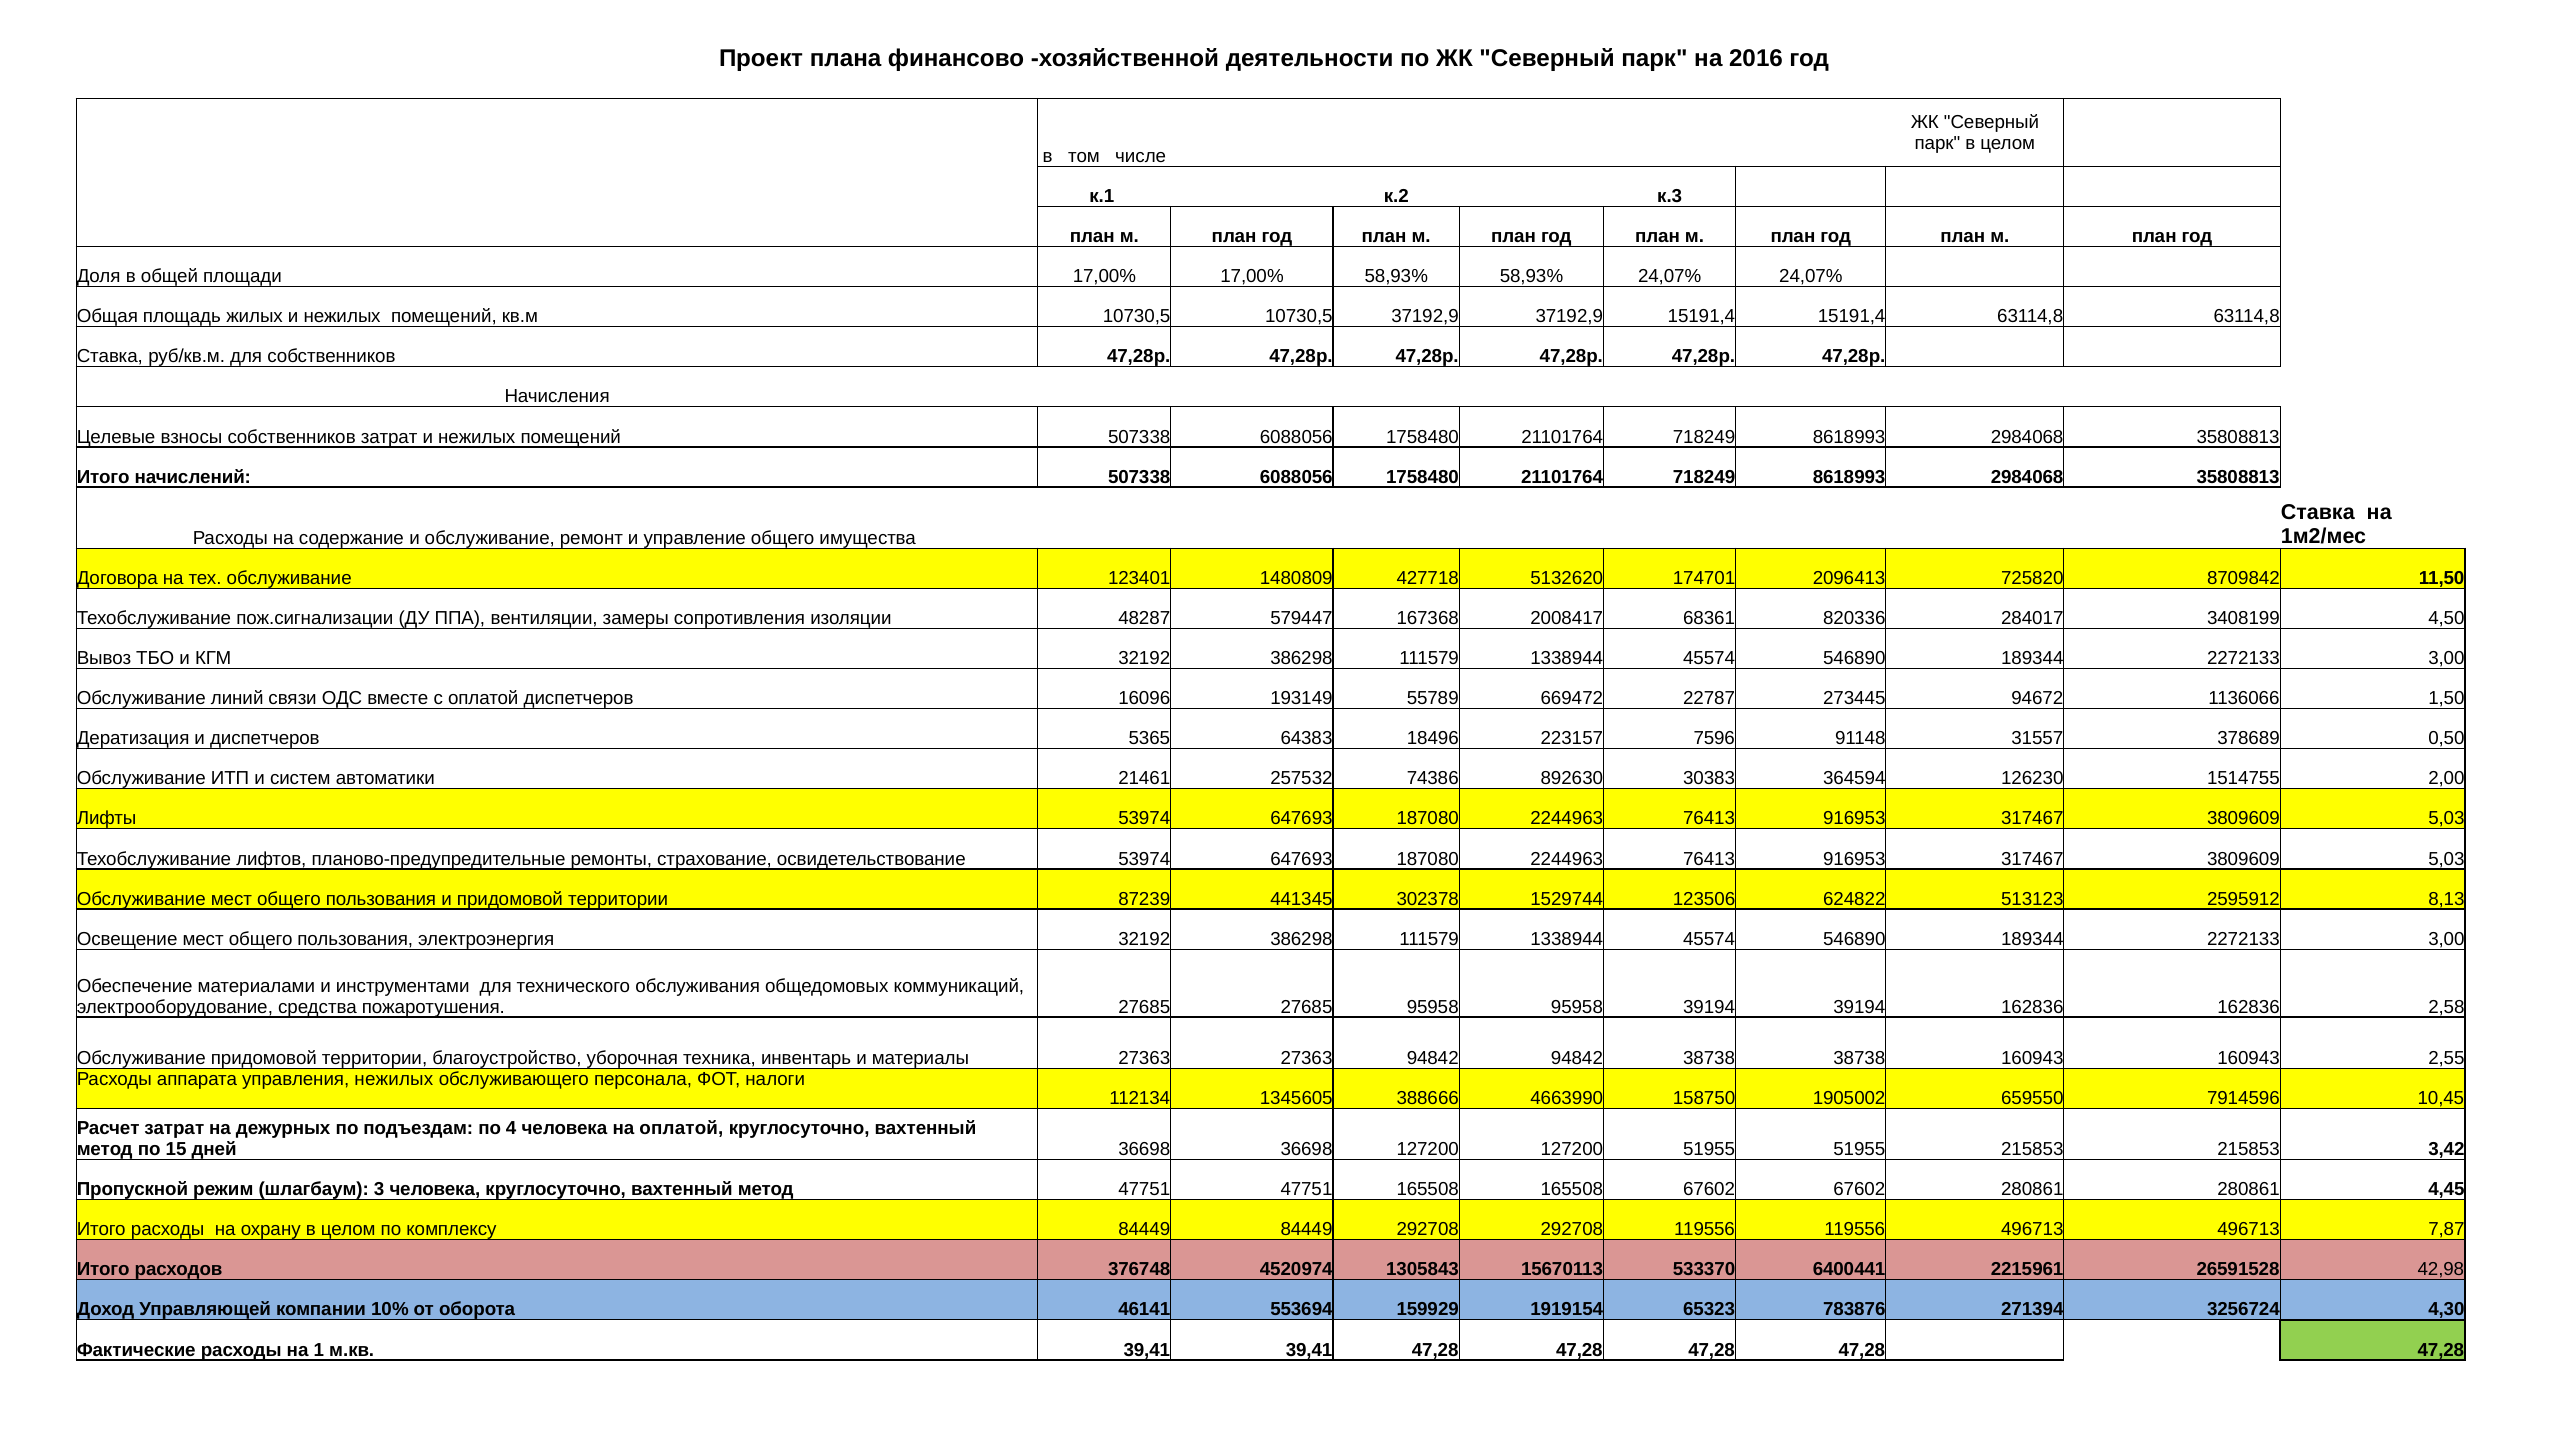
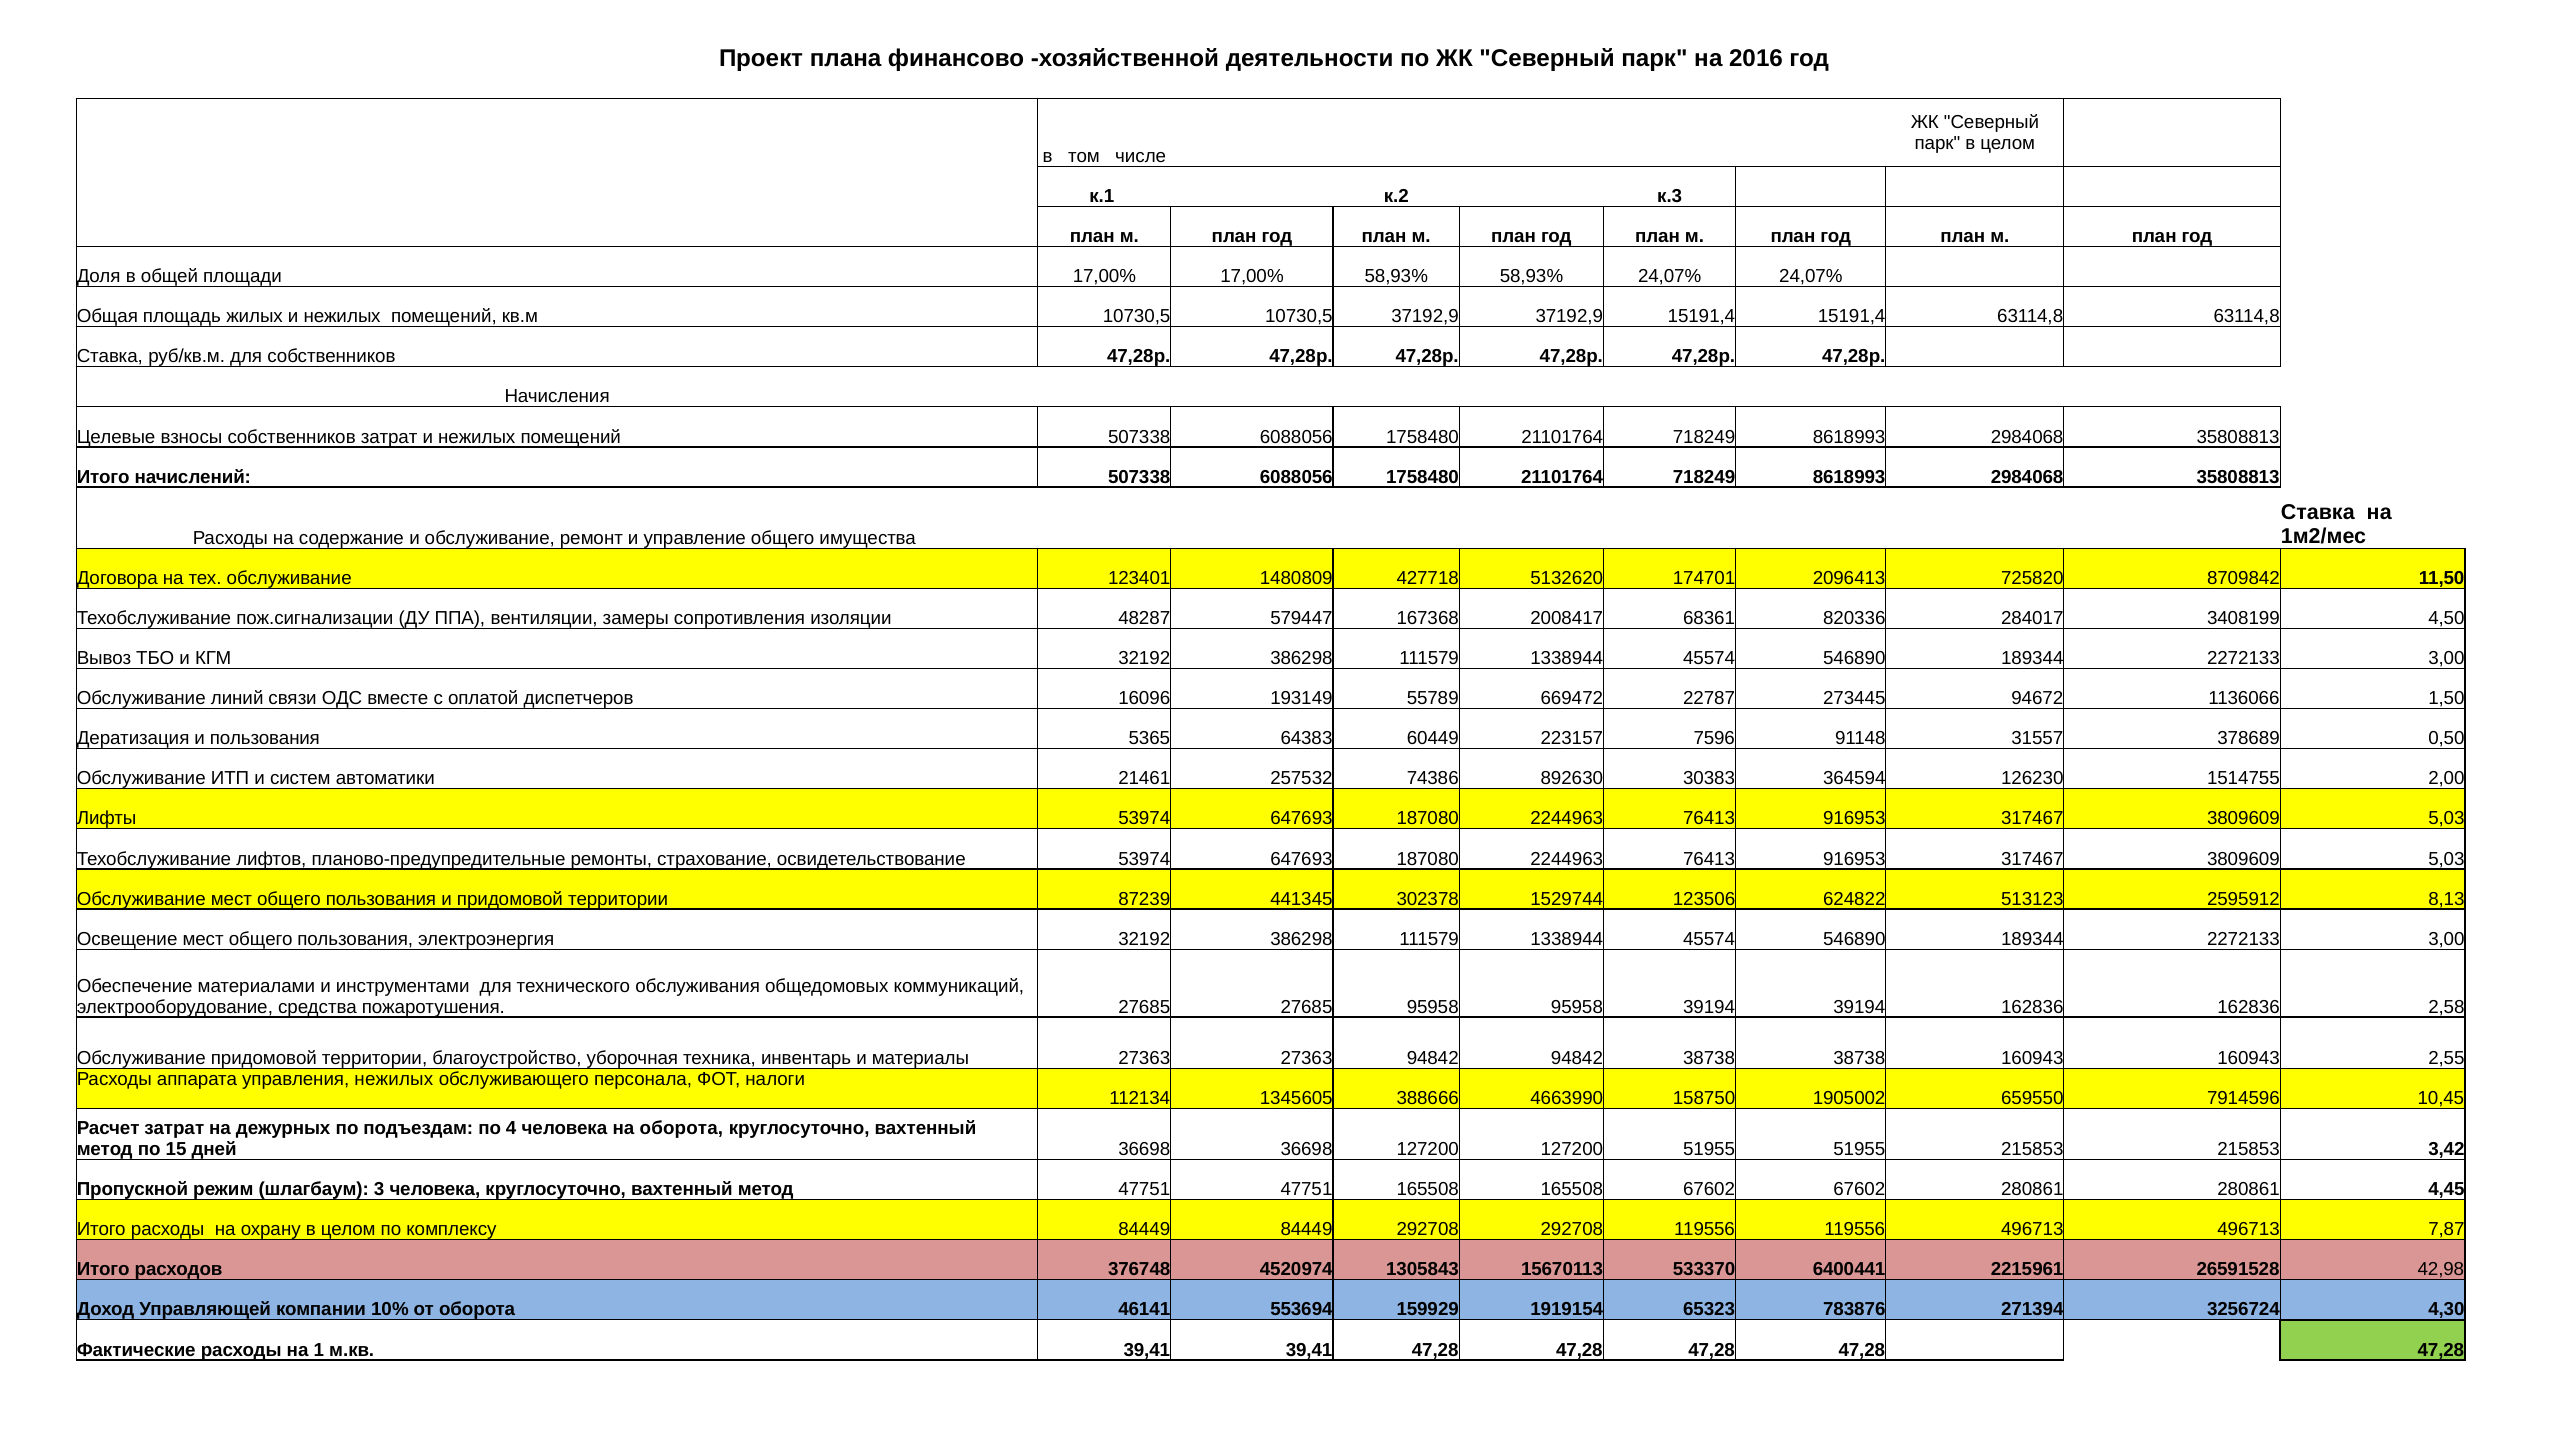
и диспетчеров: диспетчеров -> пользования (265, 739)
18496: 18496 -> 60449 (1433, 739)
на оплатой: оплатой -> оборота (681, 1128)
